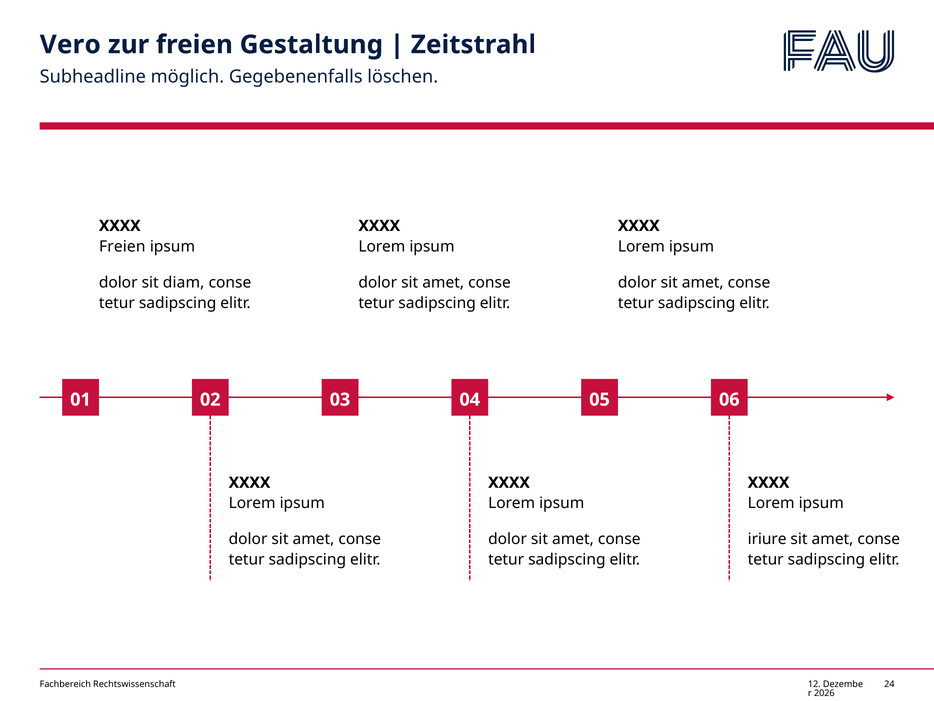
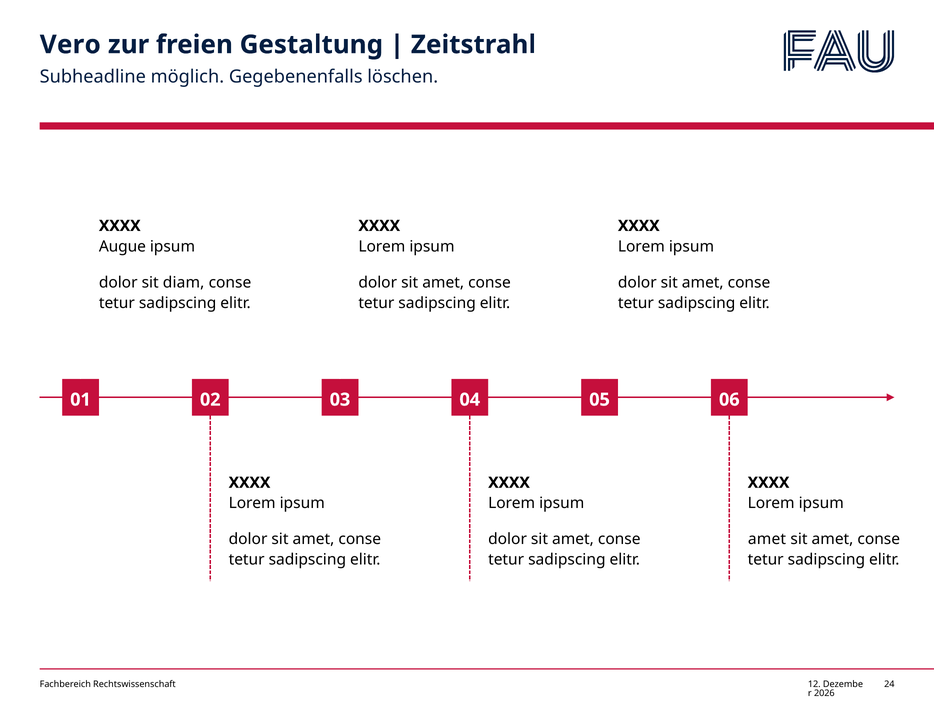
Freien: Freien -> Augue (122, 246)
iriure: iriure -> amet (767, 539)
